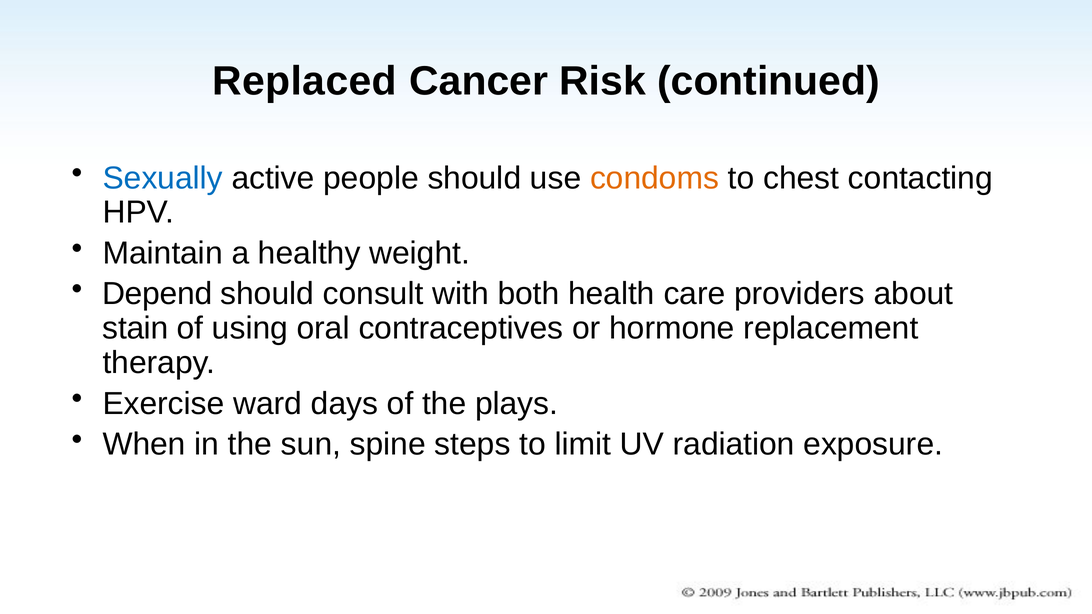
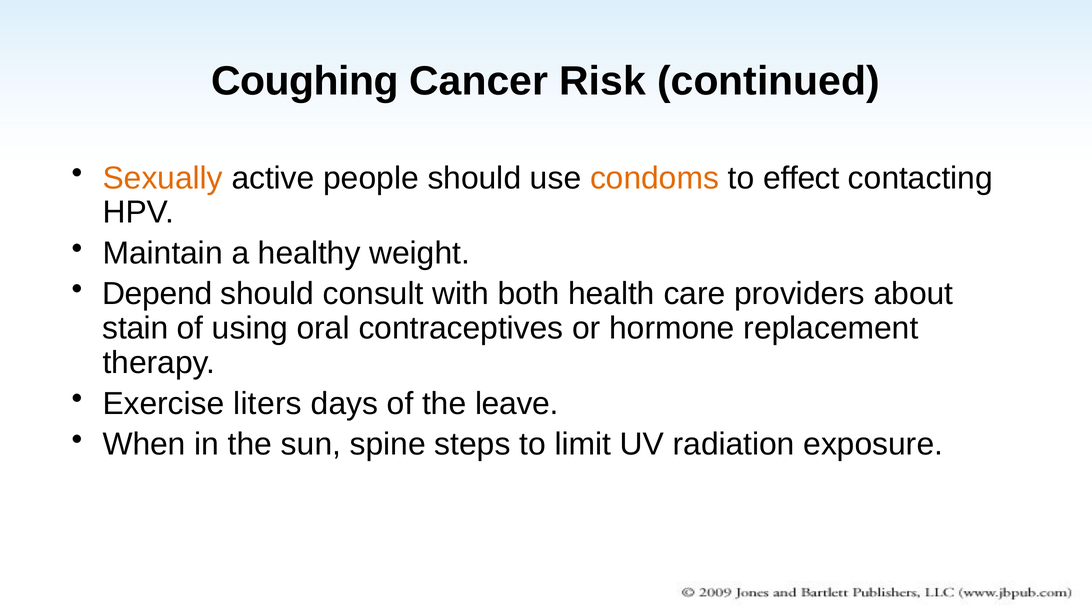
Replaced: Replaced -> Coughing (305, 81)
Sexually colour: blue -> orange (163, 178)
chest: chest -> effect (801, 178)
ward: ward -> liters (268, 404)
plays: plays -> leave (517, 404)
